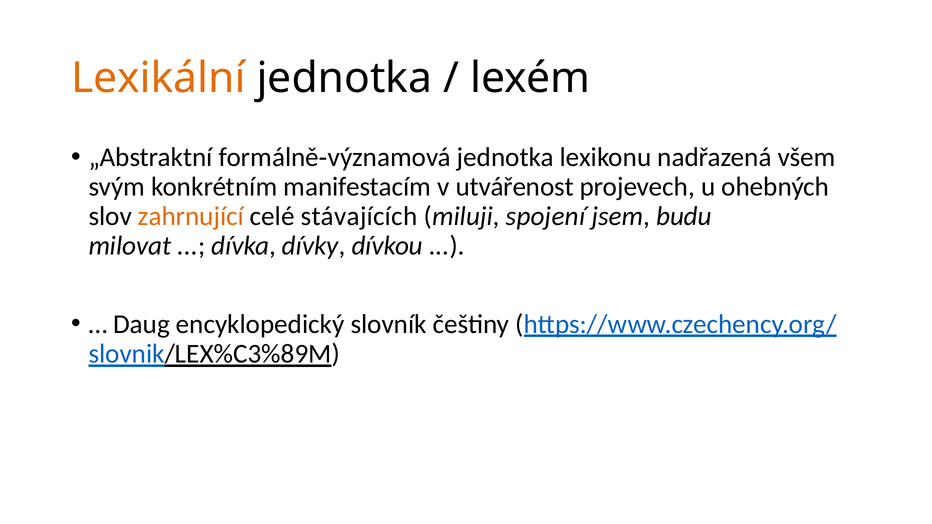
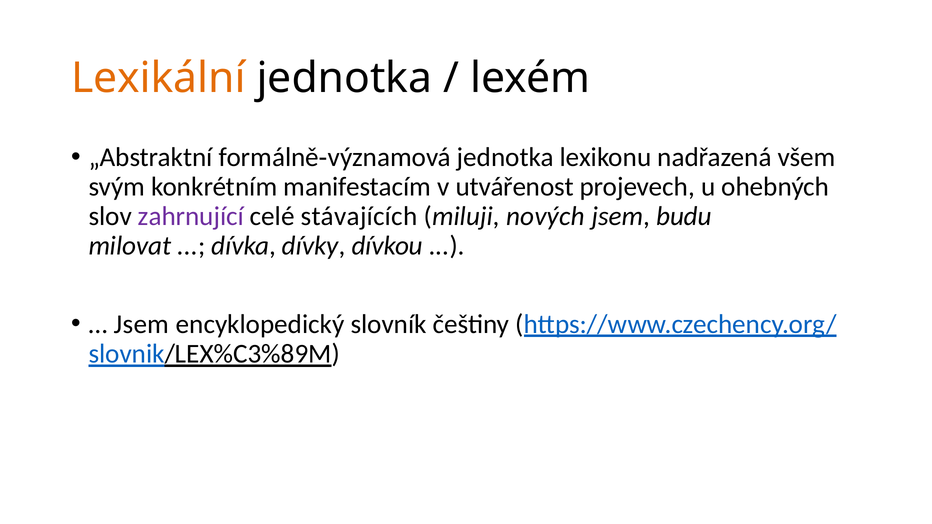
zahrnující colour: orange -> purple (191, 216)
spojení: spojení -> nových (546, 216)
Daug: Daug -> Jsem (141, 324)
